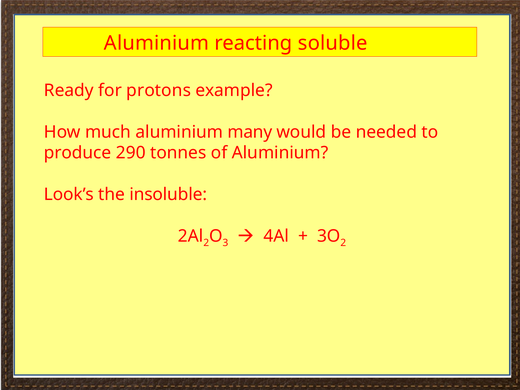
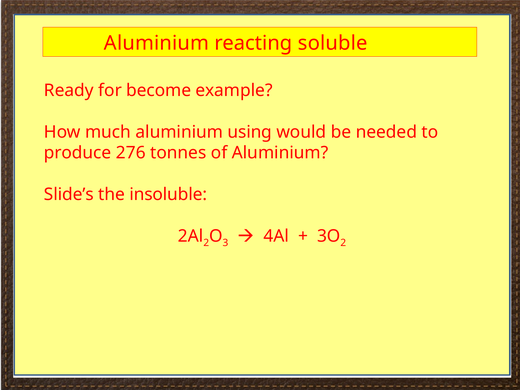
protons: protons -> become (159, 90)
many: many -> using (250, 132)
290: 290 -> 276 (131, 153)
Look’s: Look’s -> Slide’s (69, 194)
